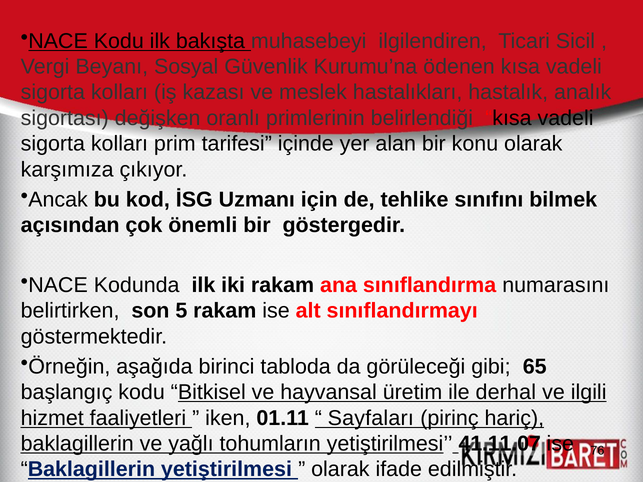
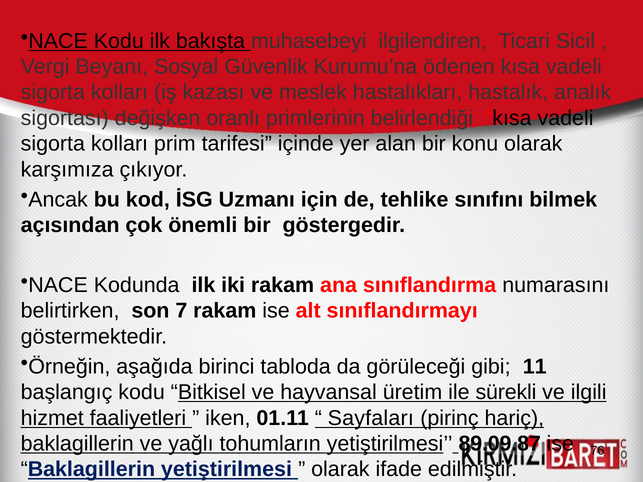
5: 5 -> 7 (181, 311)
65: 65 -> 11 (535, 367)
derhal: derhal -> sürekli (506, 392)
41.11.07: 41.11.07 -> 89.09.87 (500, 444)
